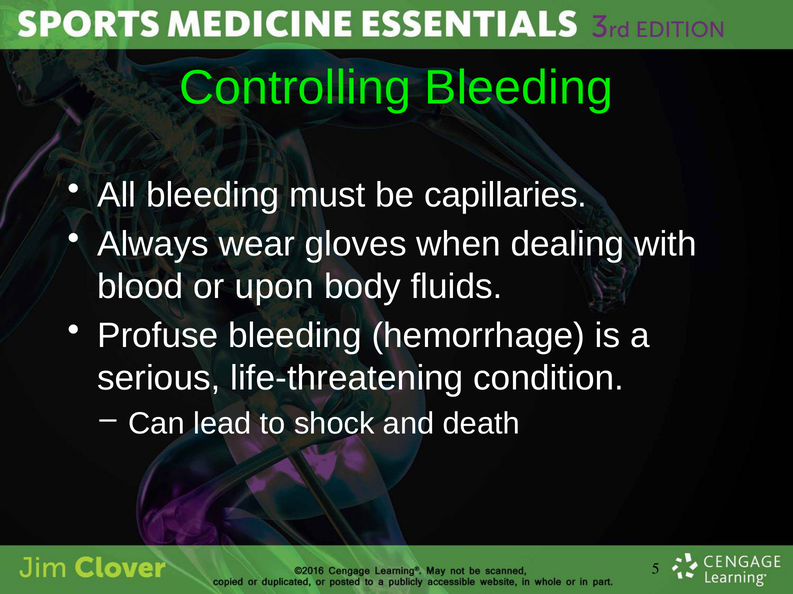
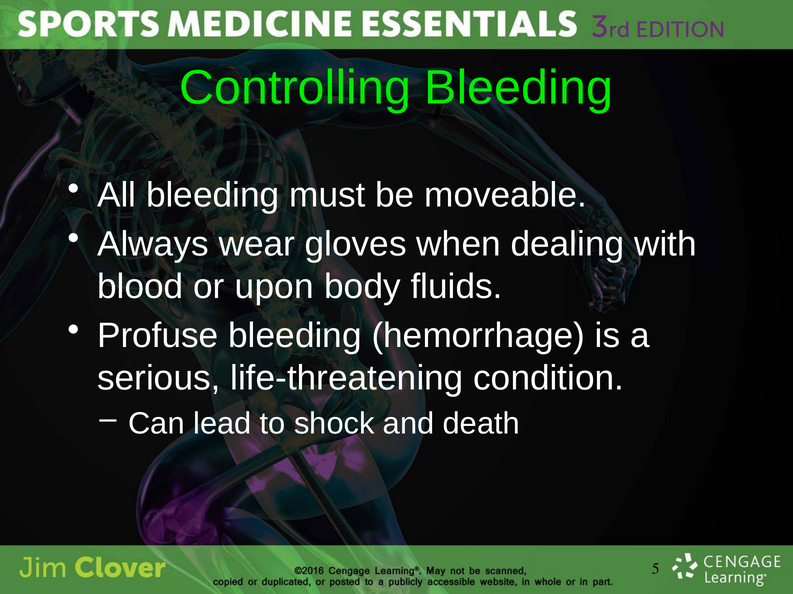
capillaries: capillaries -> moveable (506, 195)
